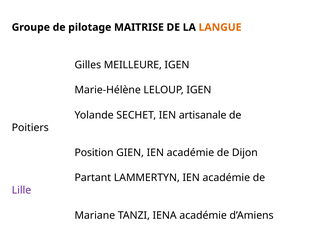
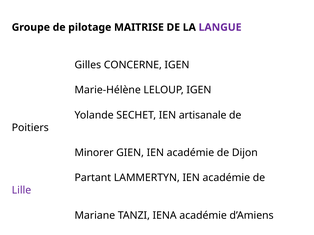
LANGUE colour: orange -> purple (220, 27)
MEILLEURE: MEILLEURE -> CONCERNE (133, 65)
Position: Position -> Minorer (94, 153)
